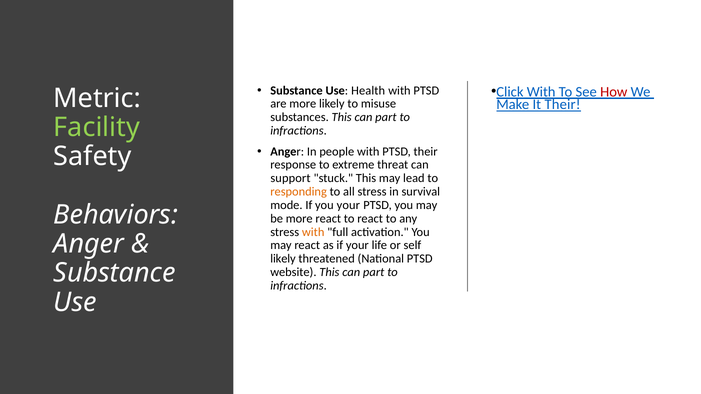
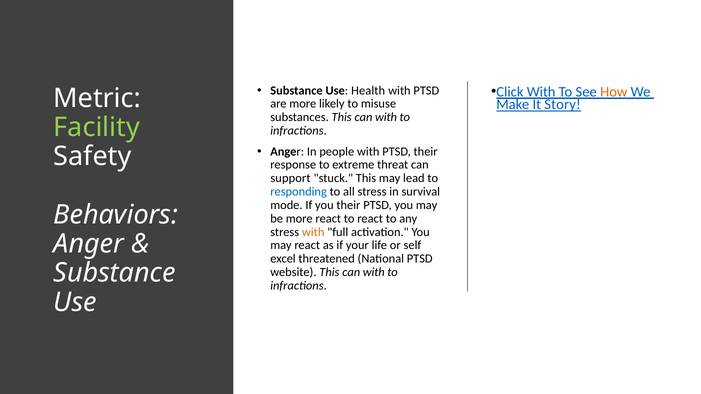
How colour: red -> orange (614, 92)
It Their: Their -> Story (563, 105)
substances This can part: part -> with (386, 117)
responding colour: orange -> blue (299, 192)
you your: your -> their (348, 205)
likely: likely -> excel (283, 259)
website This can part: part -> with (374, 272)
